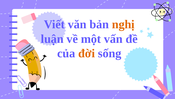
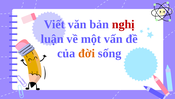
nghị colour: orange -> red (123, 24)
